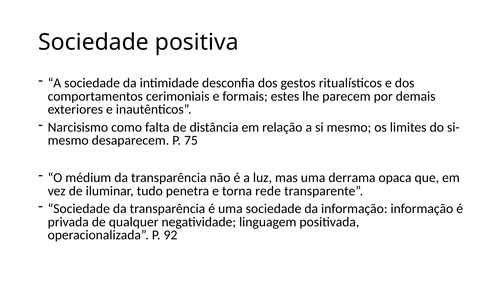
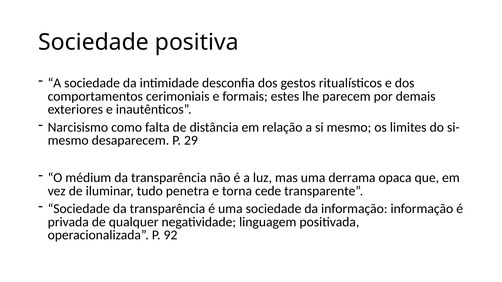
75: 75 -> 29 (191, 141)
rede: rede -> cede (268, 191)
